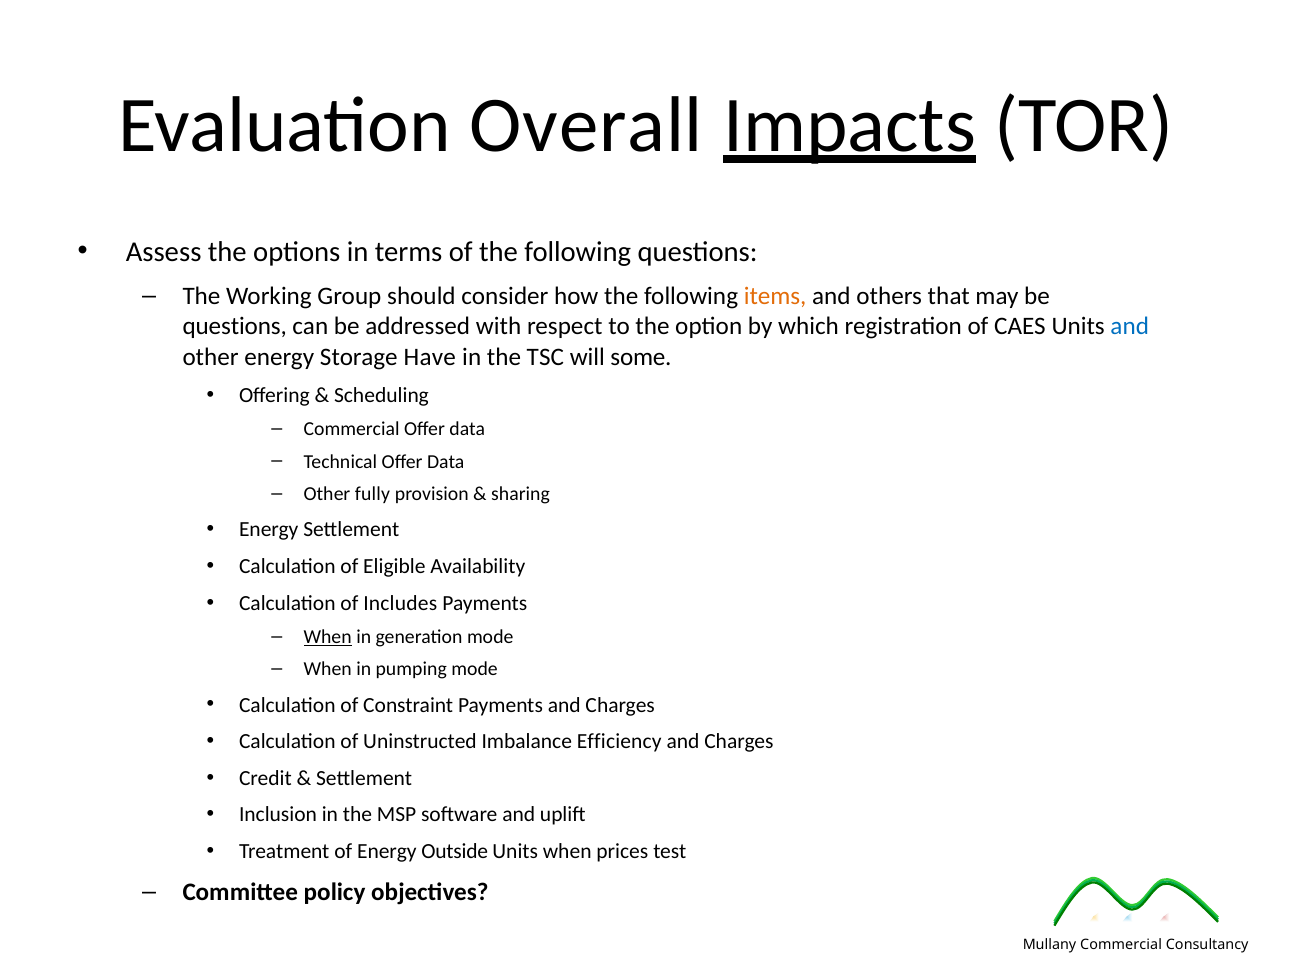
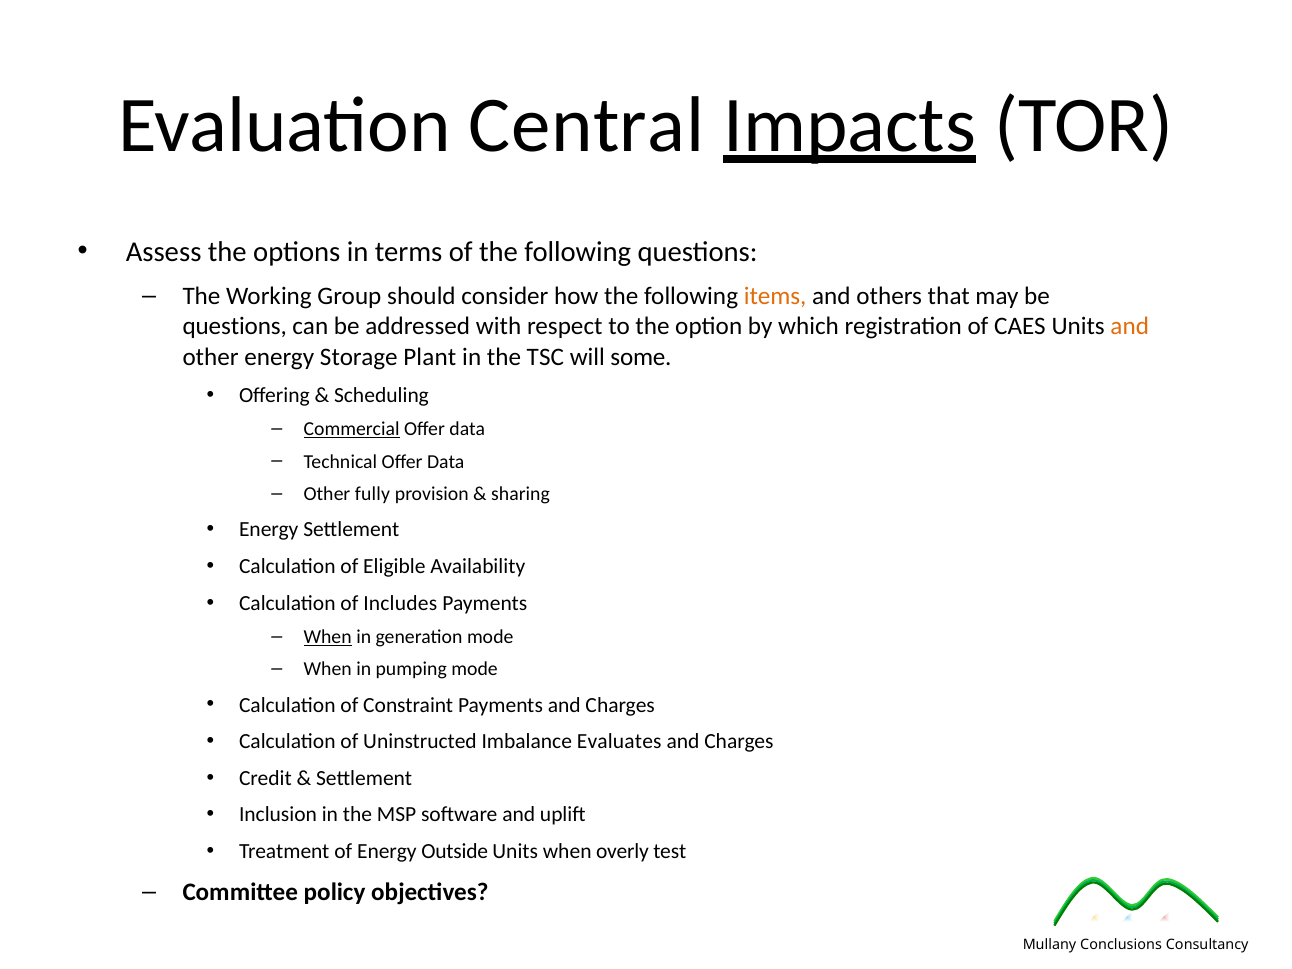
Overall: Overall -> Central (587, 125)
and colour: blue -> orange (1130, 327)
Have: Have -> Plant (430, 357)
Commercial underline: none -> present (352, 429)
Efficiency: Efficiency -> Evaluates (619, 742)
prices: prices -> overly (622, 852)
Mullany Commercial: Commercial -> Conclusions (1121, 945)
